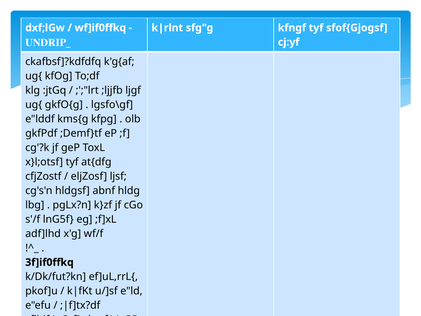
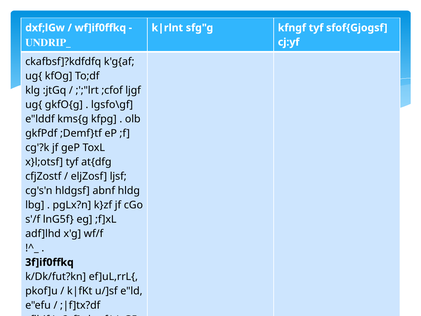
;ljjfb: ;ljjfb -> ;cfof (112, 90)
